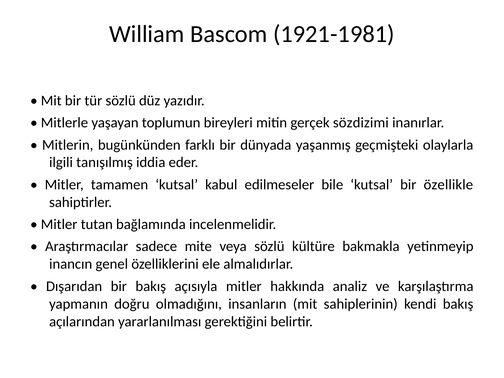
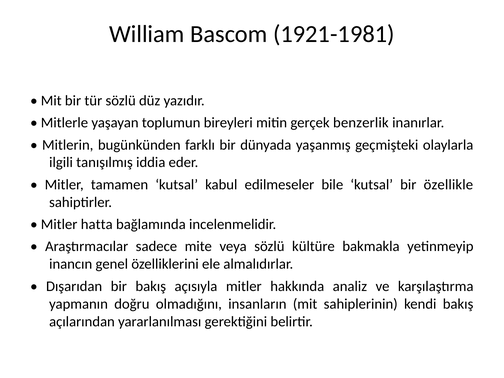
sözdizimi: sözdizimi -> benzerlik (361, 123)
tutan: tutan -> hatta (97, 224)
